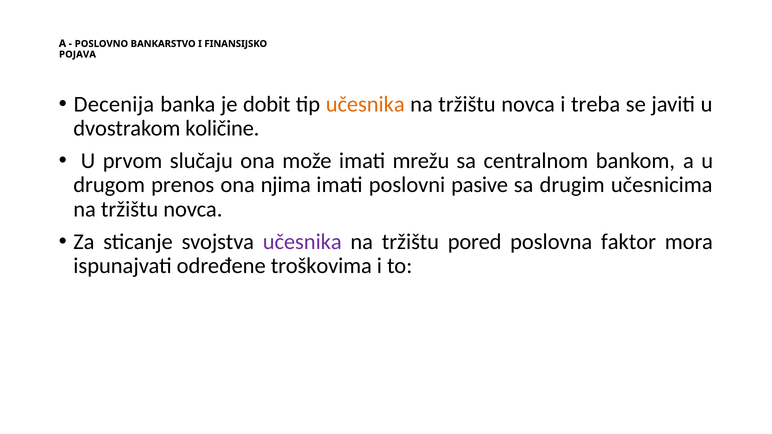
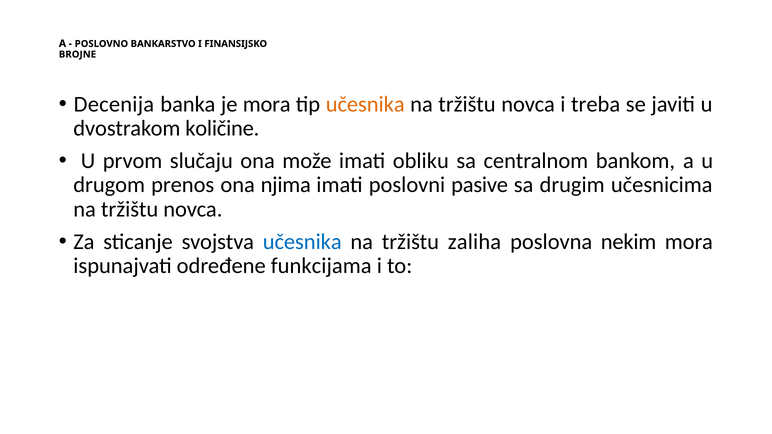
POJAVA: POJAVA -> BROJNE (77, 54)
je dobit: dobit -> mora (267, 104)
mrežu: mrežu -> obliku (421, 161)
učesnika colour: purple -> blue (302, 242)
pored: pored -> zaliha (474, 242)
faktor: faktor -> nekim (629, 242)
troškovima: troškovima -> funkcijama (321, 266)
